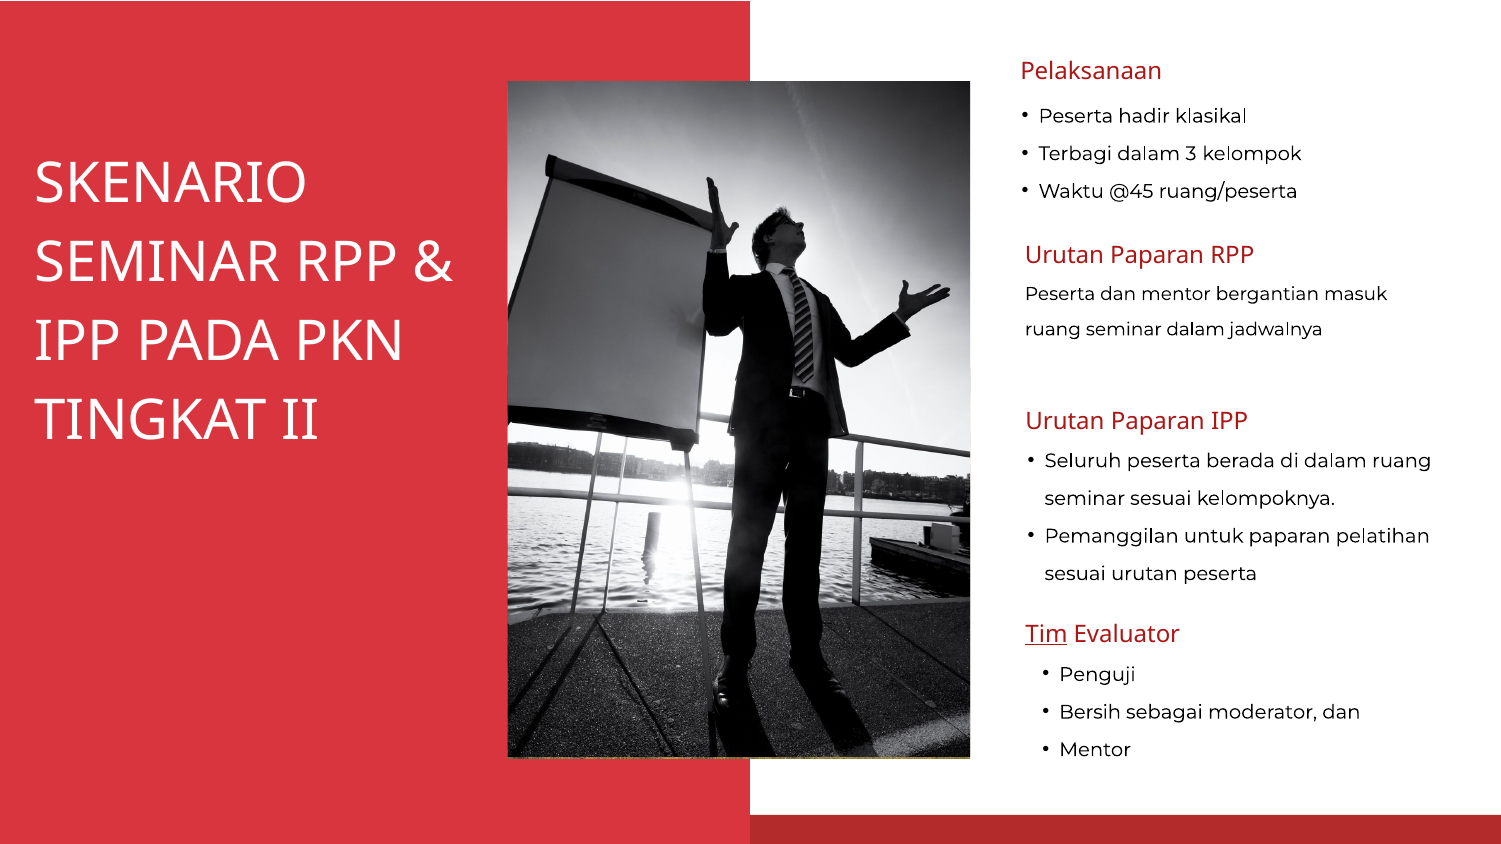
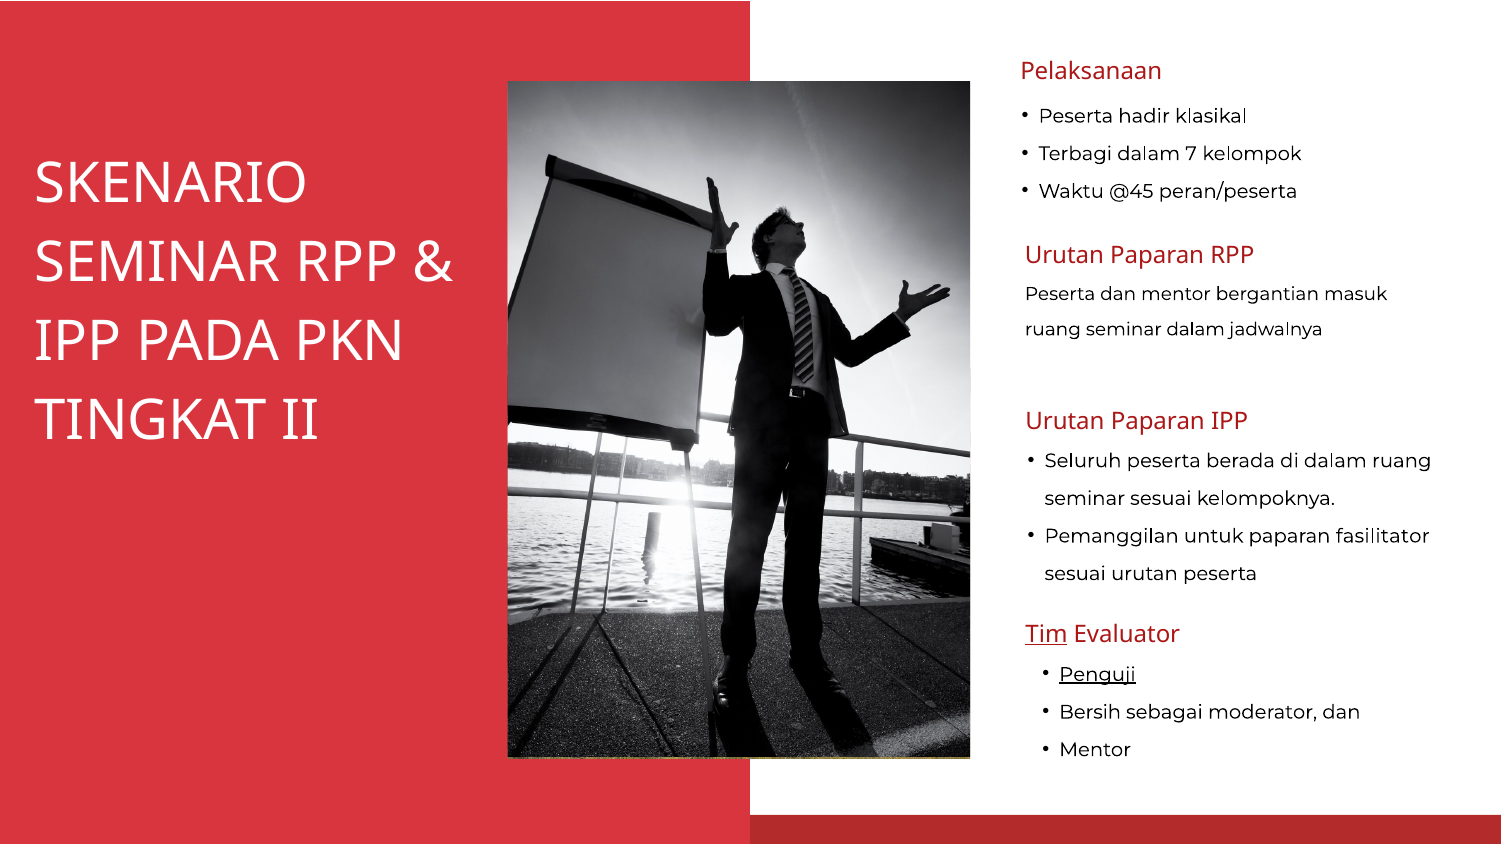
3: 3 -> 7 (1191, 154)
ruang/peserta: ruang/peserta -> peran/peserta (1228, 191)
pelatihan: pelatihan -> fasilitator (1383, 536)
Penguji underline: none -> present (1097, 675)
